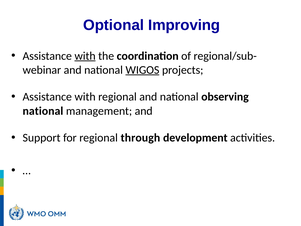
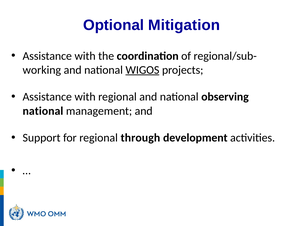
Improving: Improving -> Mitigation (184, 25)
with underline: present -> none (85, 56)
webinar: webinar -> working (42, 70)
